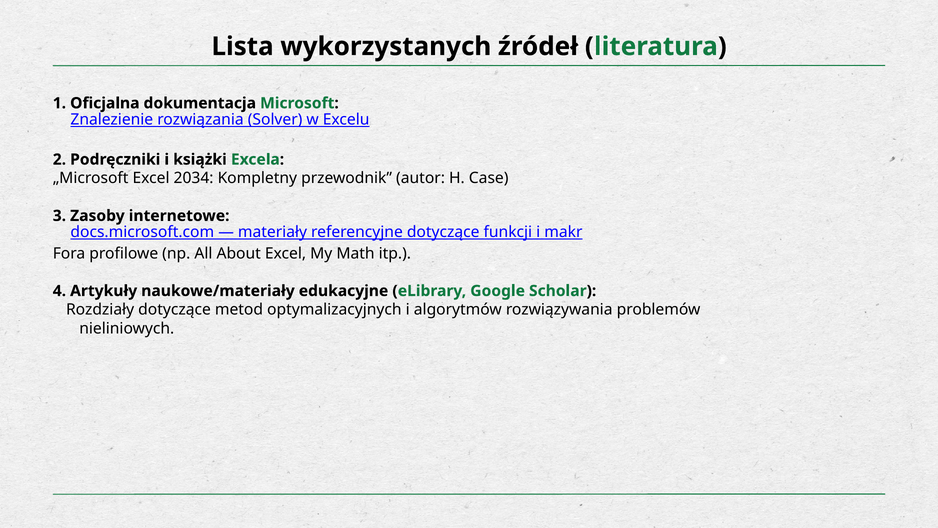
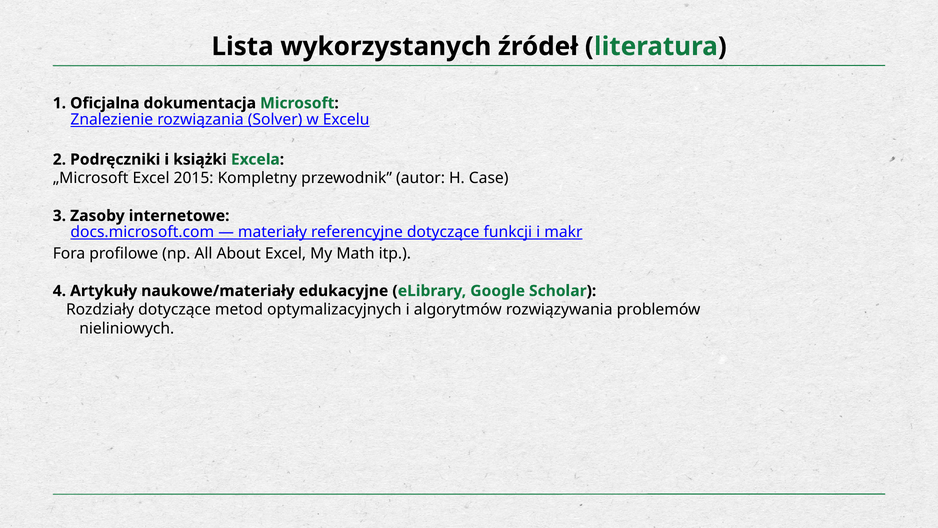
2034: 2034 -> 2015 (194, 178)
